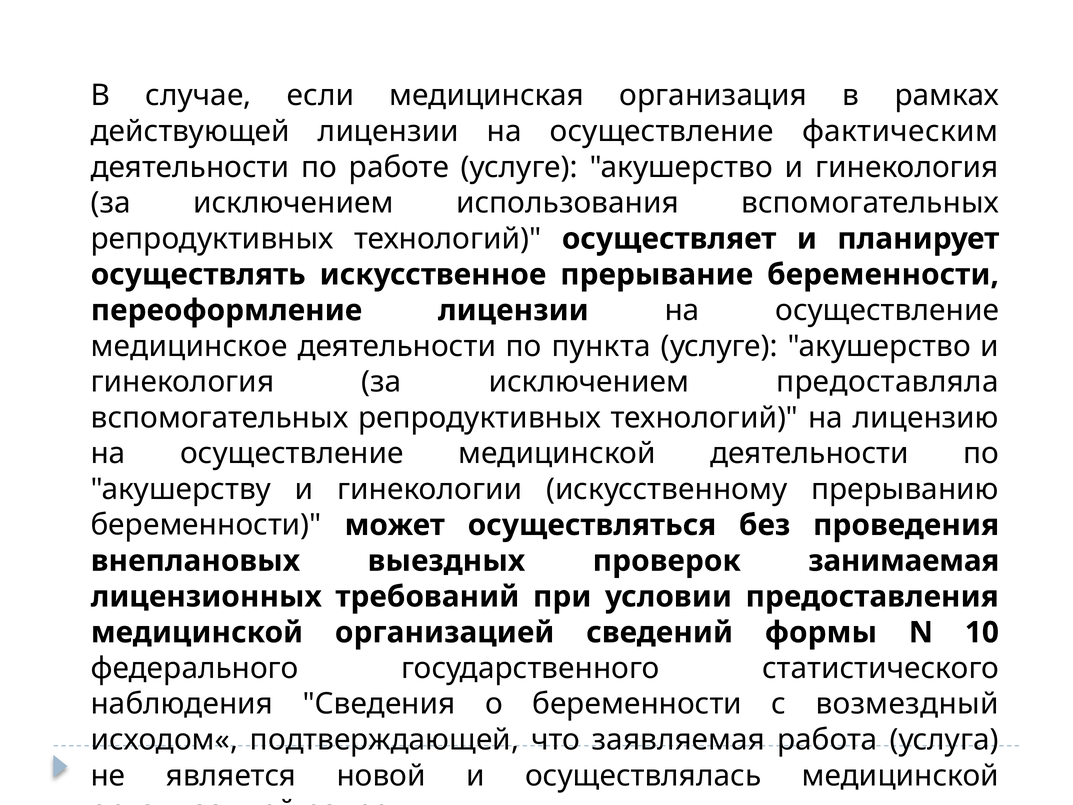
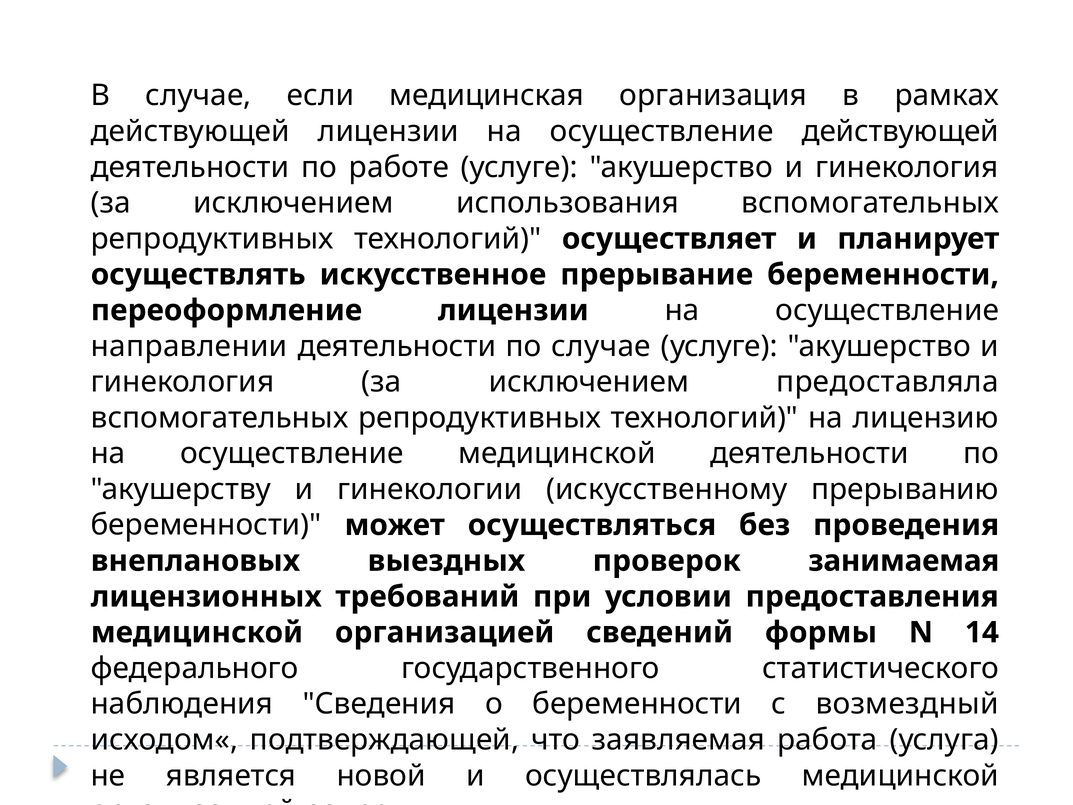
осуществление фактическим: фактическим -> действующей (900, 131)
медицинское: медицинское -> направлении (189, 346)
по пункта: пункта -> случае (601, 346)
10: 10 -> 14 (982, 632)
